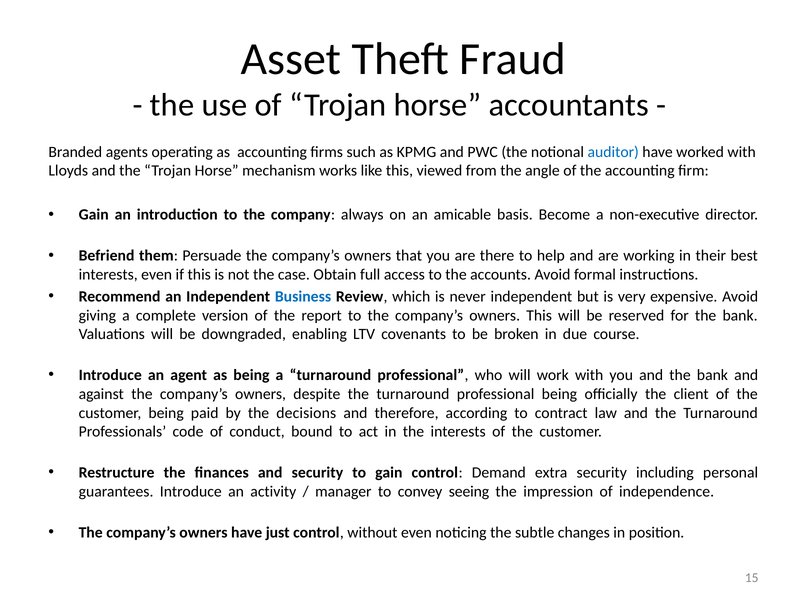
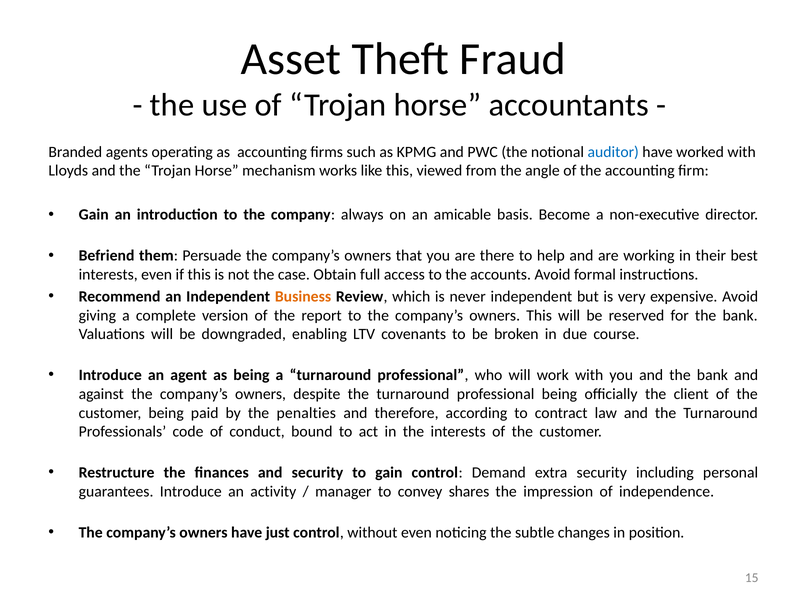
Business colour: blue -> orange (303, 297)
decisions: decisions -> penalties (306, 413)
seeing: seeing -> shares (469, 492)
